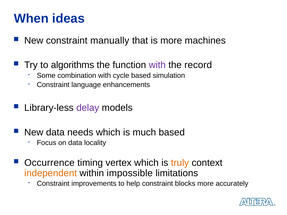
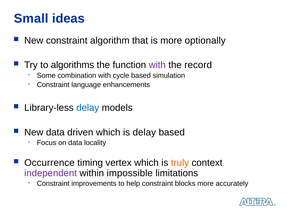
When: When -> Small (31, 19)
manually: manually -> algorithm (110, 41)
machines: machines -> optionally (205, 41)
delay colour: purple -> blue (88, 108)
needs: needs -> driven (80, 132)
is much: much -> delay (144, 132)
independent colour: orange -> purple (51, 173)
